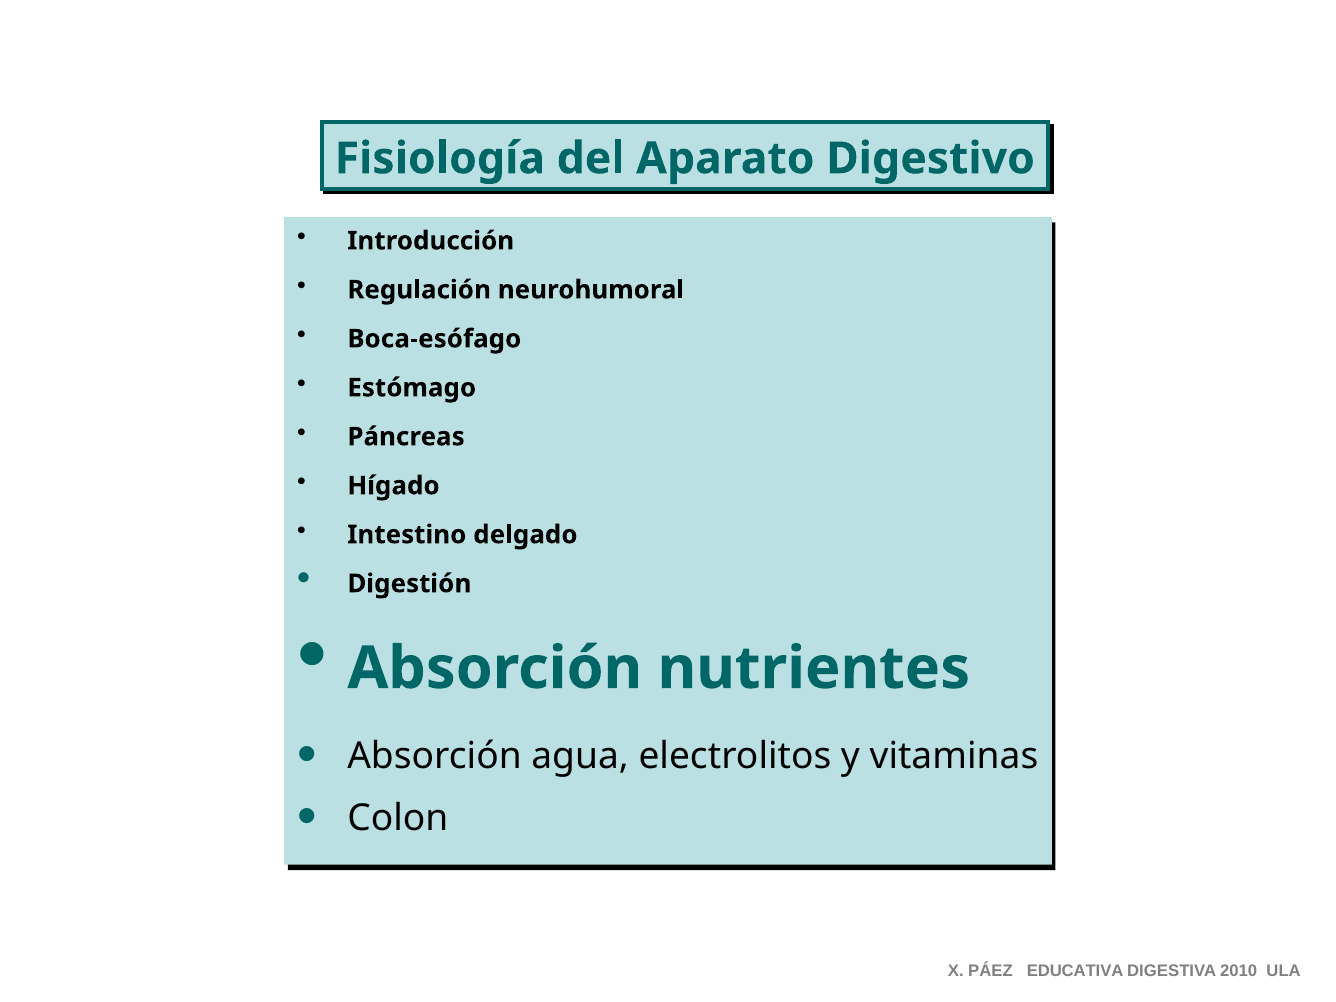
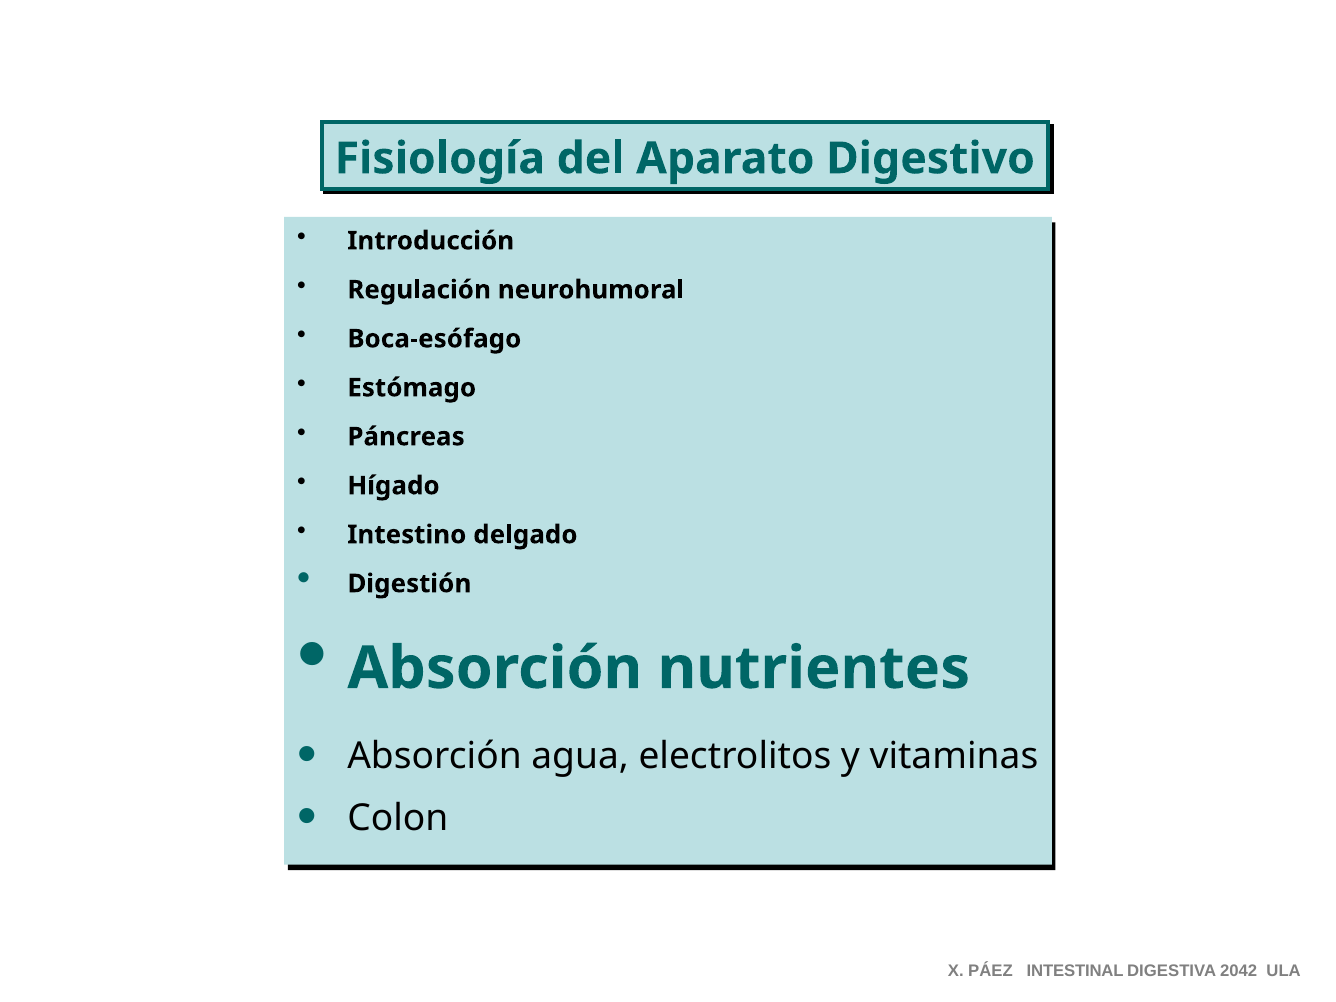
EDUCATIVA: EDUCATIVA -> INTESTINAL (1075, 971)
2010: 2010 -> 2042 (1239, 971)
